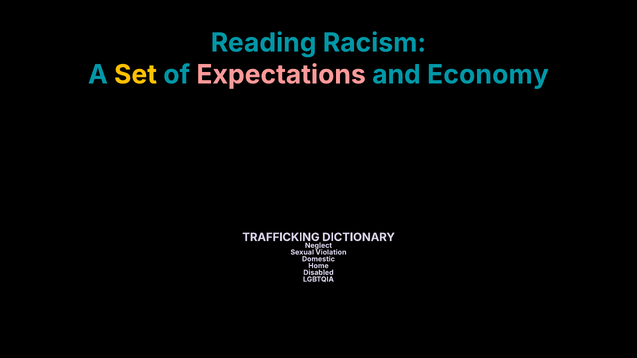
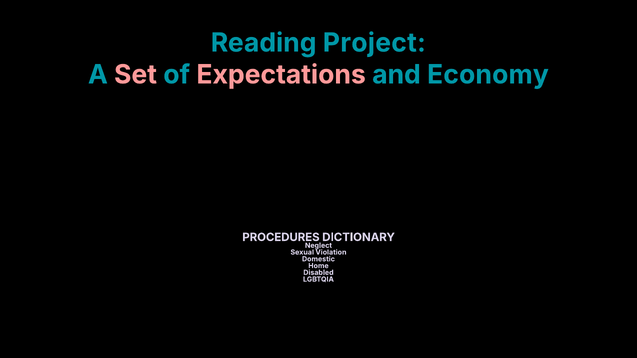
Racism: Racism -> Project (374, 43)
Set colour: yellow -> pink (135, 75)
TRAFFICKING: TRAFFICKING -> PROCEDURES (281, 237)
